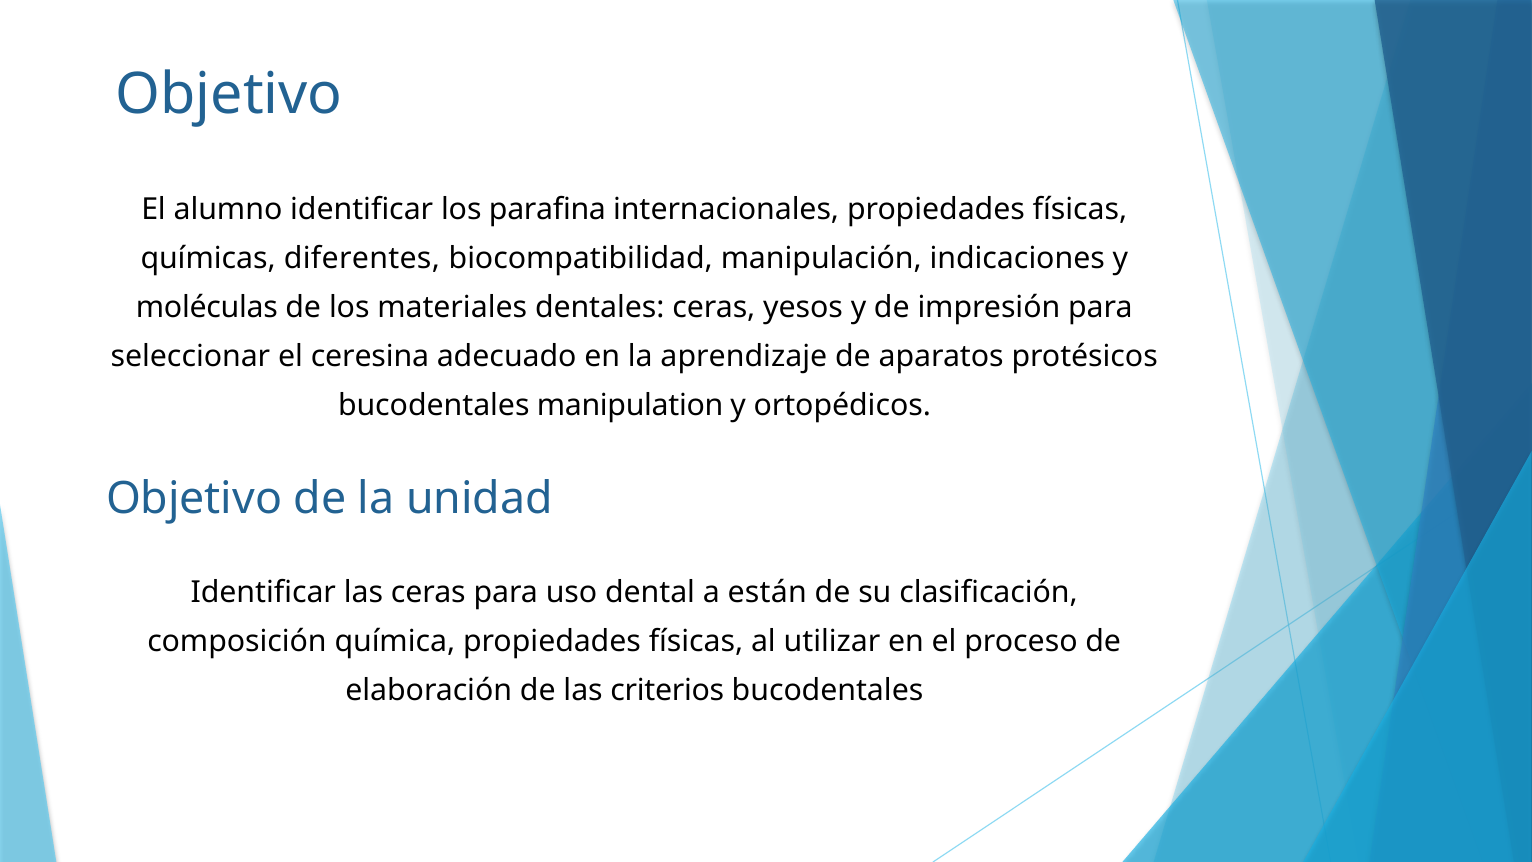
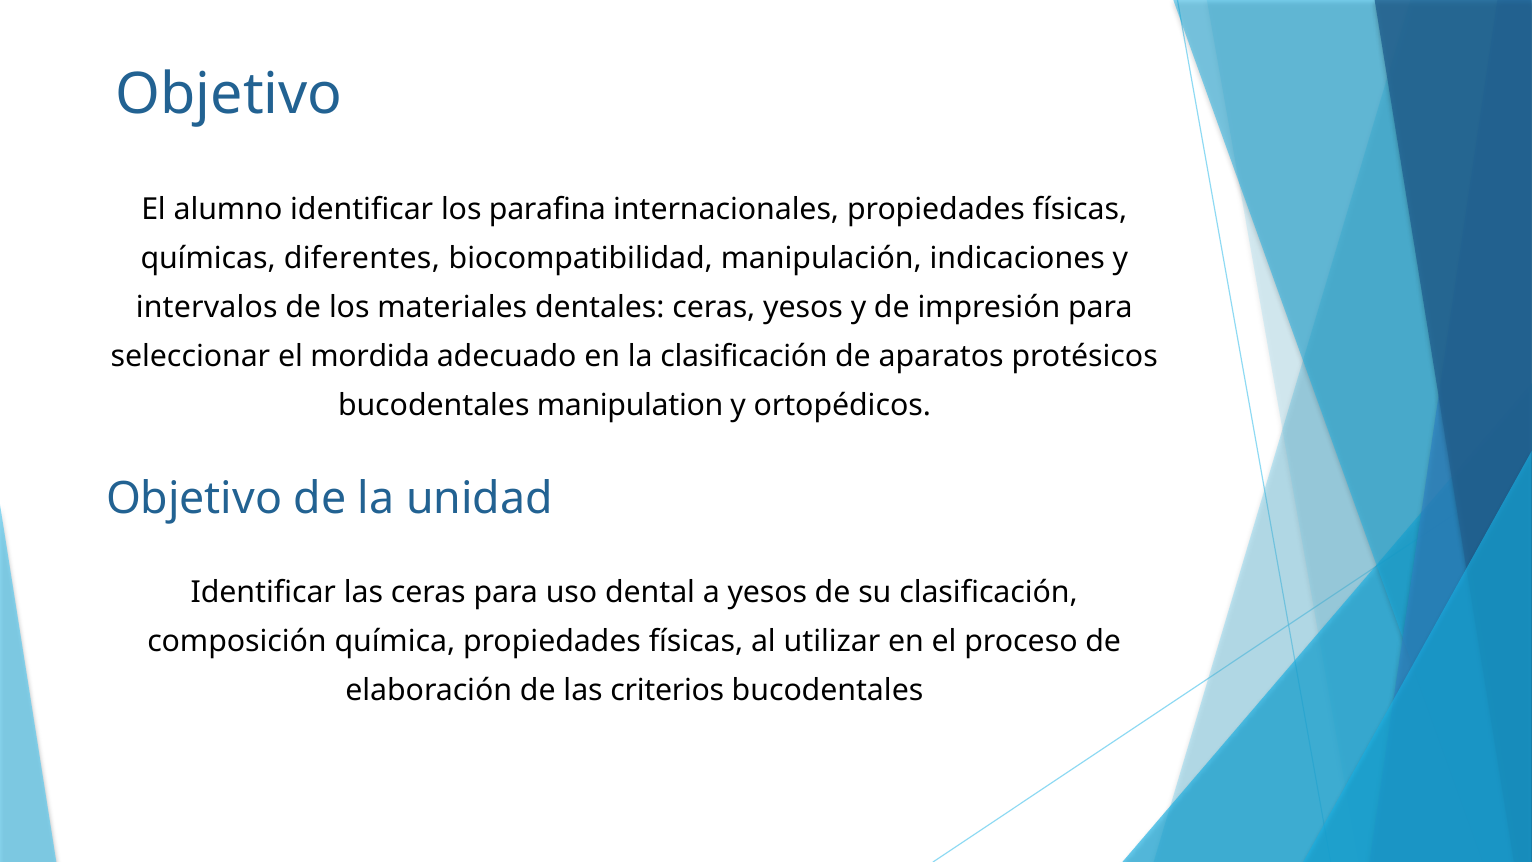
moléculas: moléculas -> intervalos (207, 308)
ceresina: ceresina -> mordida (370, 357)
la aprendizaje: aprendizaje -> clasificación (744, 357)
a están: están -> yesos (767, 592)
